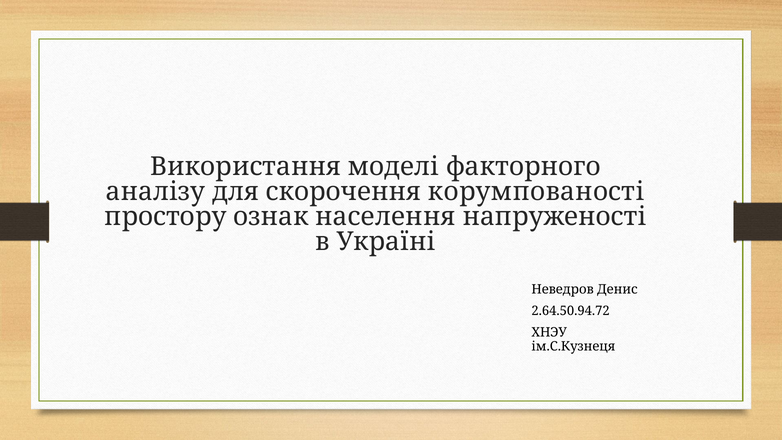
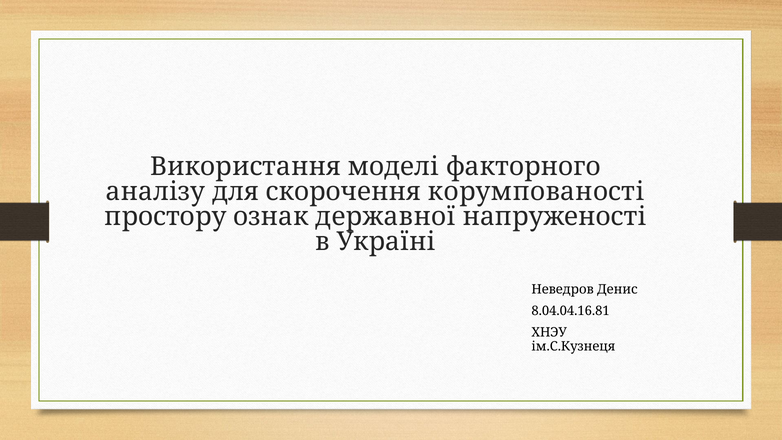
населення: населення -> державної (385, 217)
2.64.50.94.72: 2.64.50.94.72 -> 8.04.04.16.81 (571, 311)
